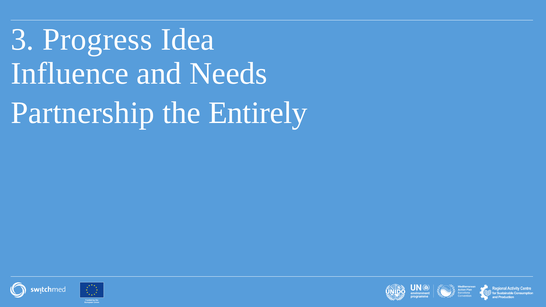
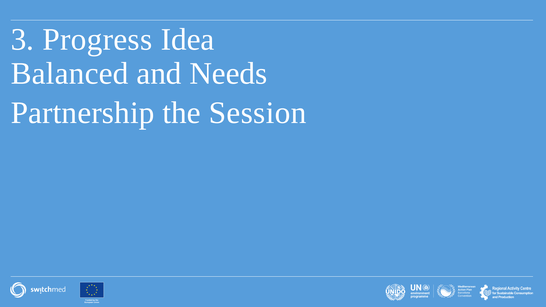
Influence: Influence -> Balanced (70, 73)
Entirely: Entirely -> Session (258, 113)
